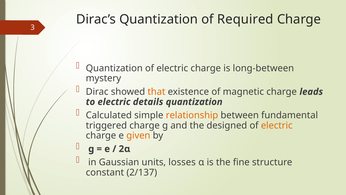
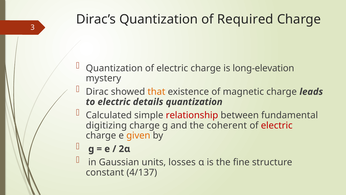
long-between: long-between -> long-elevation (263, 68)
relationship colour: orange -> red (192, 115)
triggered: triggered -> digitizing (106, 125)
designed: designed -> coherent (227, 125)
electric colour: orange -> red (277, 125)
2/137: 2/137 -> 4/137 (142, 172)
